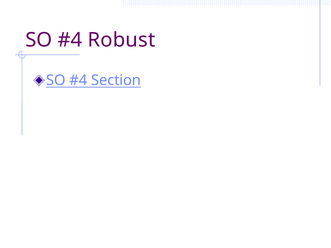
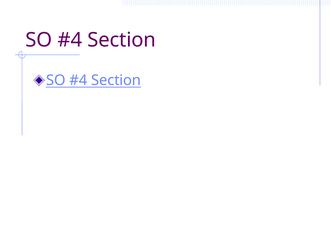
Robust: Robust -> Section (122, 40)
